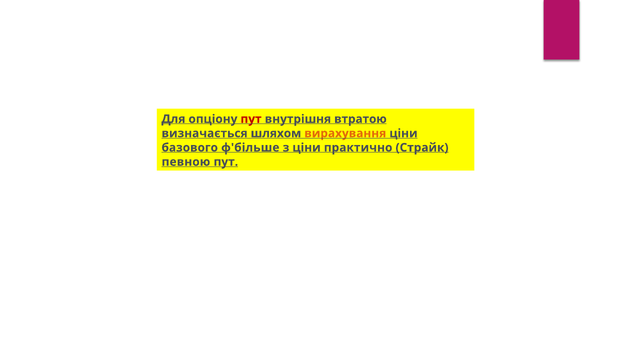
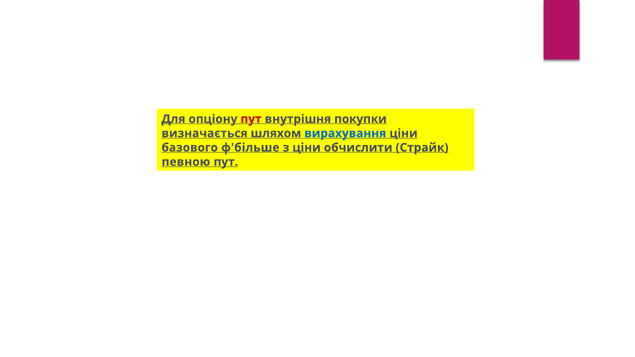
втратою: втратою -> покупки (360, 119)
вирахування colour: orange -> blue (345, 133)
практично: практично -> обчислити (358, 148)
